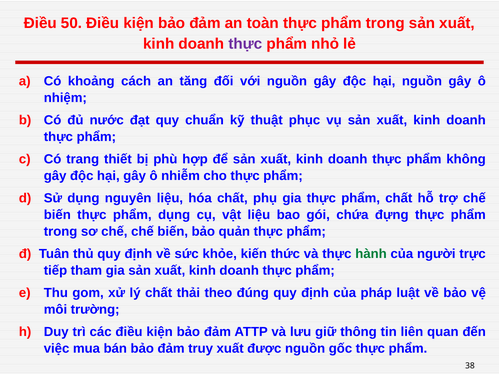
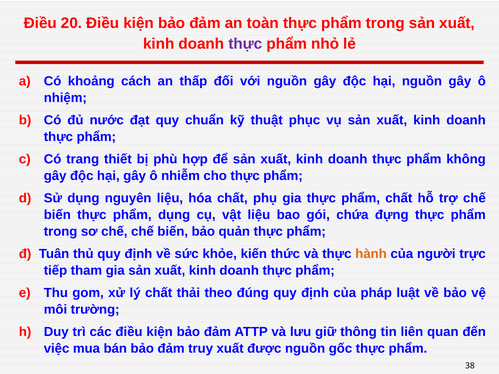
50: 50 -> 20 (72, 23)
tăng: tăng -> thấp (193, 81)
hành colour: green -> orange (371, 254)
